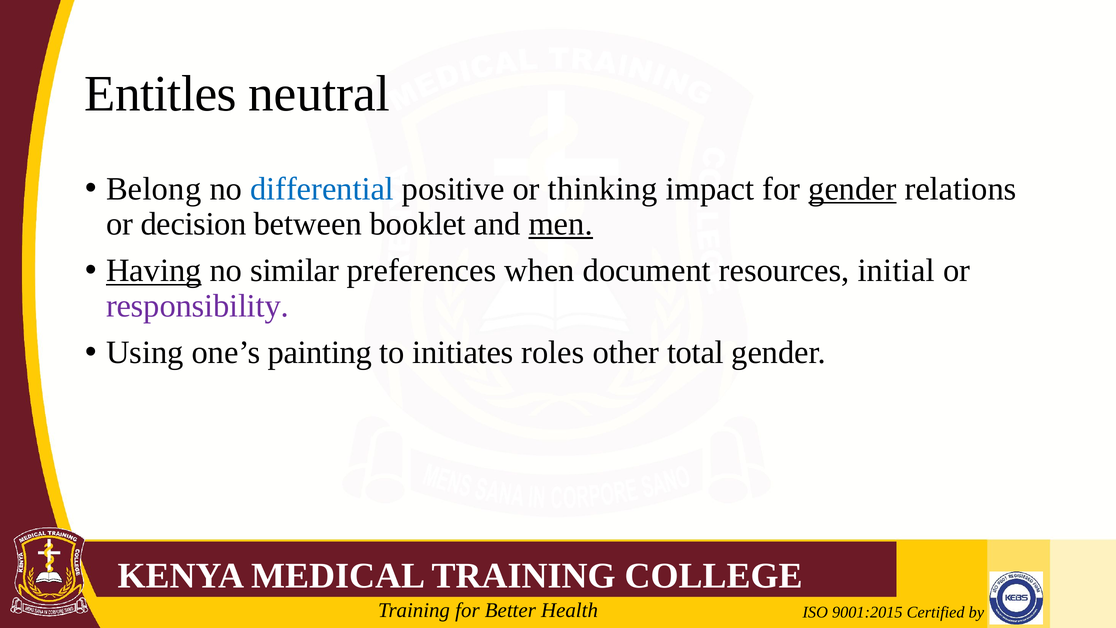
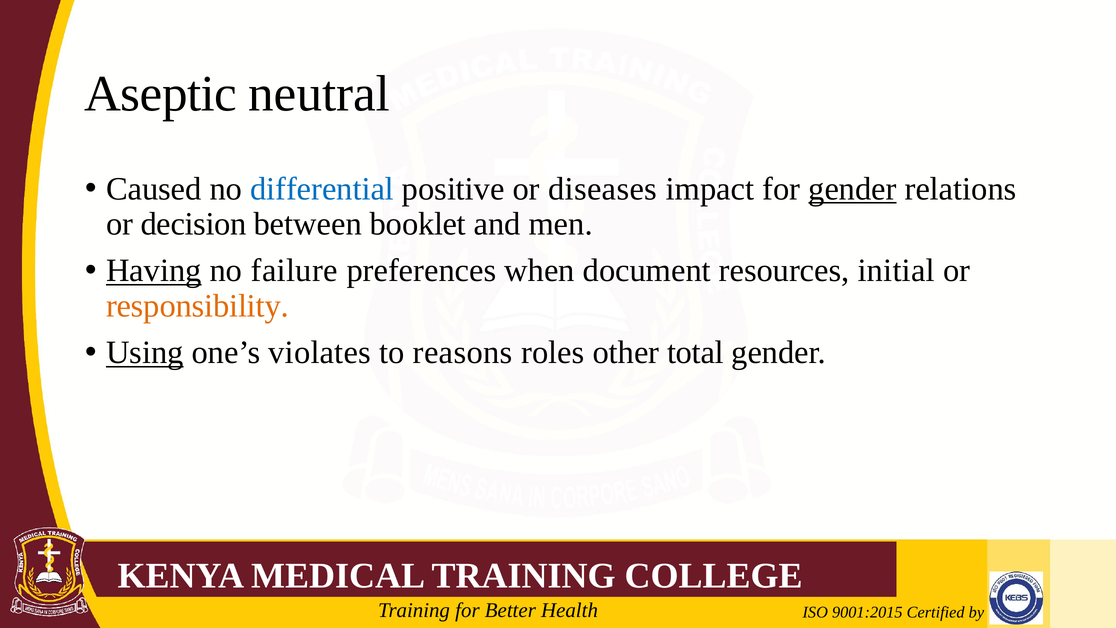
Entitles: Entitles -> Aseptic (161, 94)
Belong: Belong -> Caused (154, 189)
thinking: thinking -> diseases (603, 189)
men underline: present -> none (561, 224)
similar: similar -> failure (294, 271)
responsibility colour: purple -> orange (197, 306)
Using underline: none -> present (145, 353)
painting: painting -> violates (320, 353)
initiates: initiates -> reasons (463, 353)
